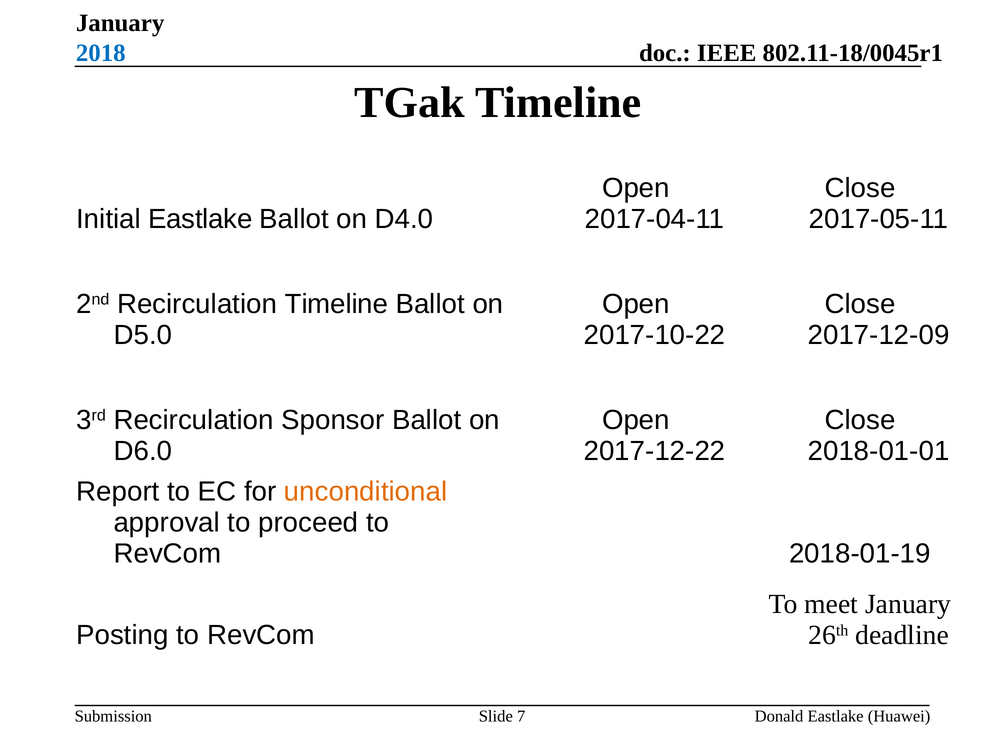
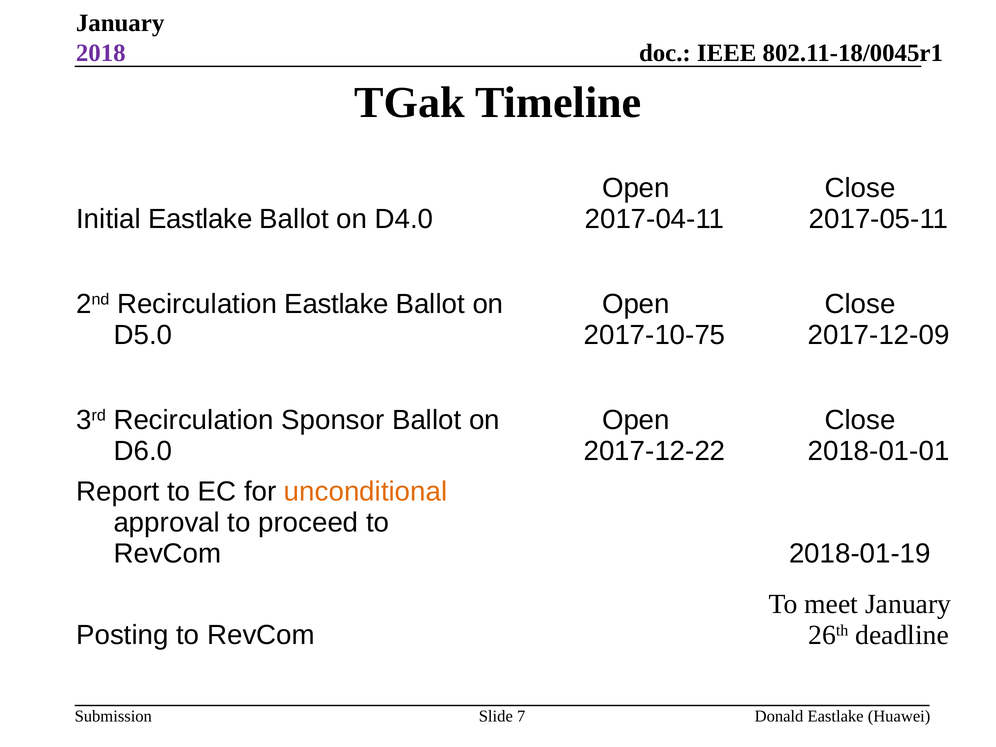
2018 colour: blue -> purple (101, 53)
Recirculation Timeline: Timeline -> Eastlake (336, 304)
2017-10-22: 2017-10-22 -> 2017-10-75 (655, 335)
